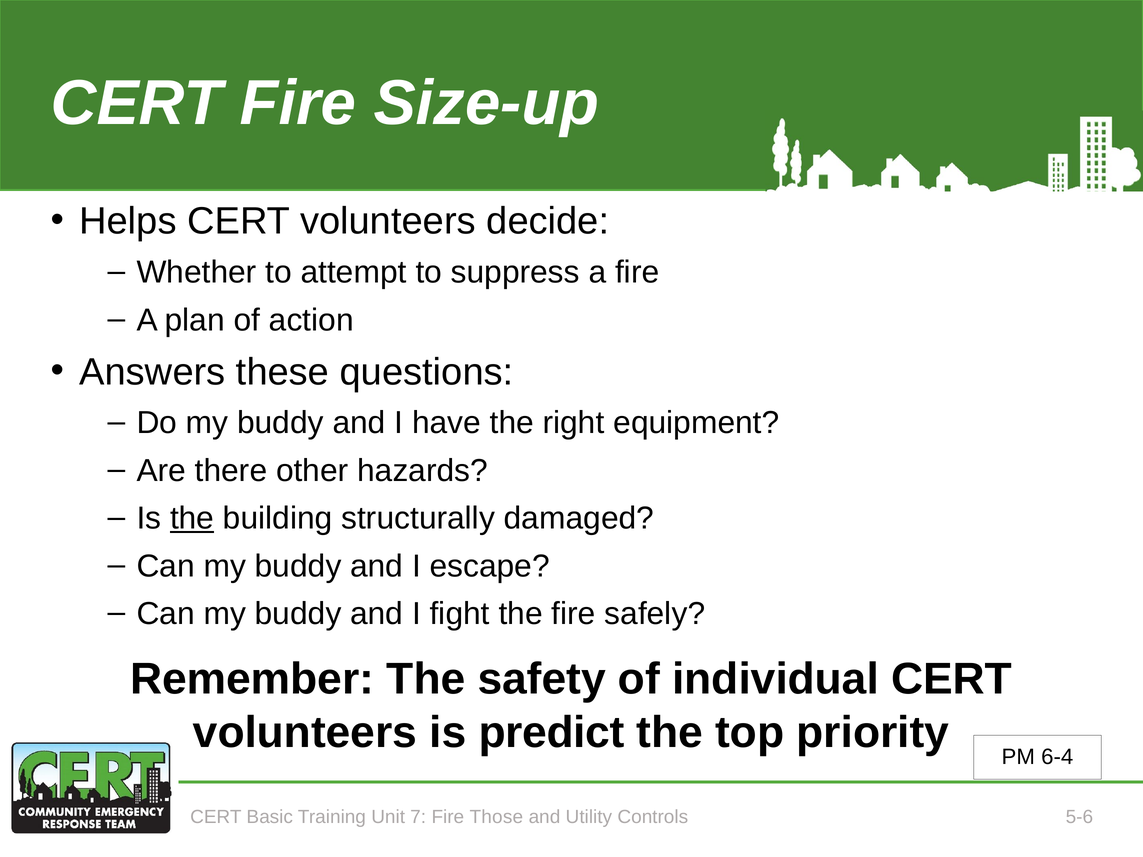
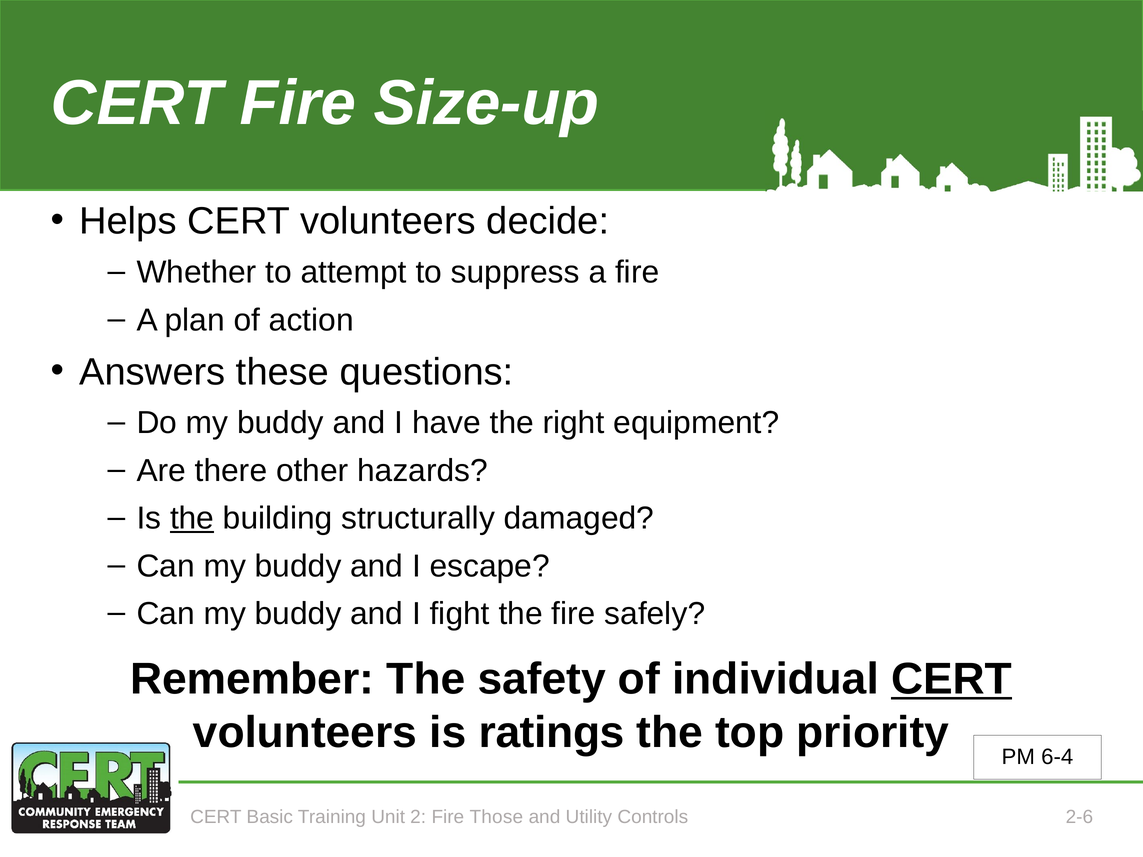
CERT underline: none -> present (952, 679)
predict: predict -> ratings (552, 733)
7: 7 -> 2 (418, 817)
5-6: 5-6 -> 2-6 (1079, 817)
